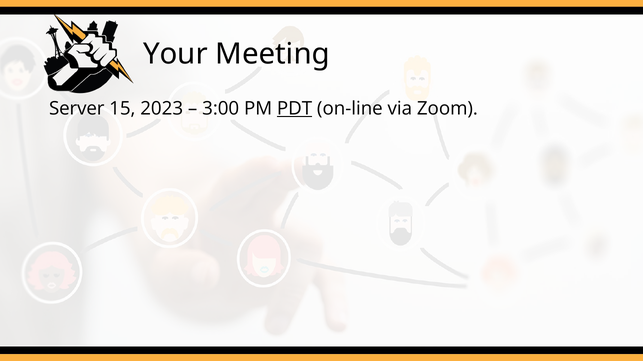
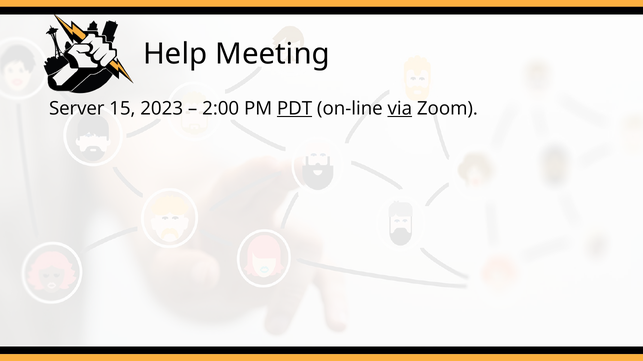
Your: Your -> Help (175, 54)
3:00: 3:00 -> 2:00 (221, 109)
via underline: none -> present (400, 109)
